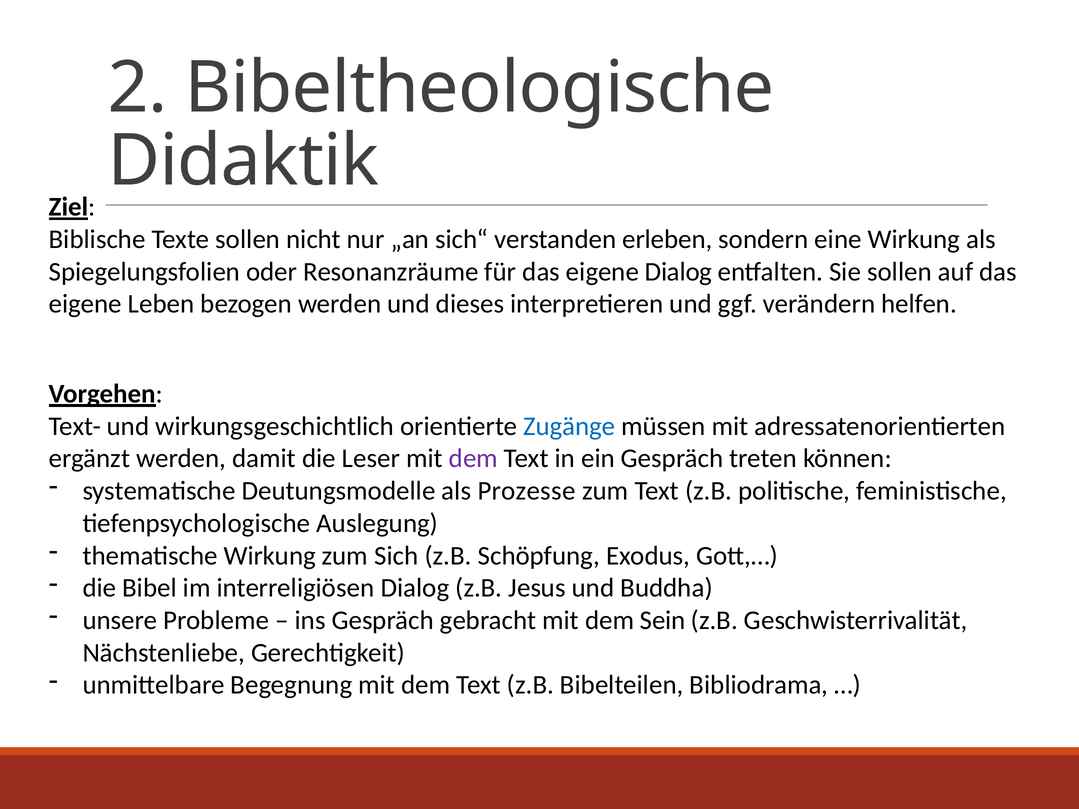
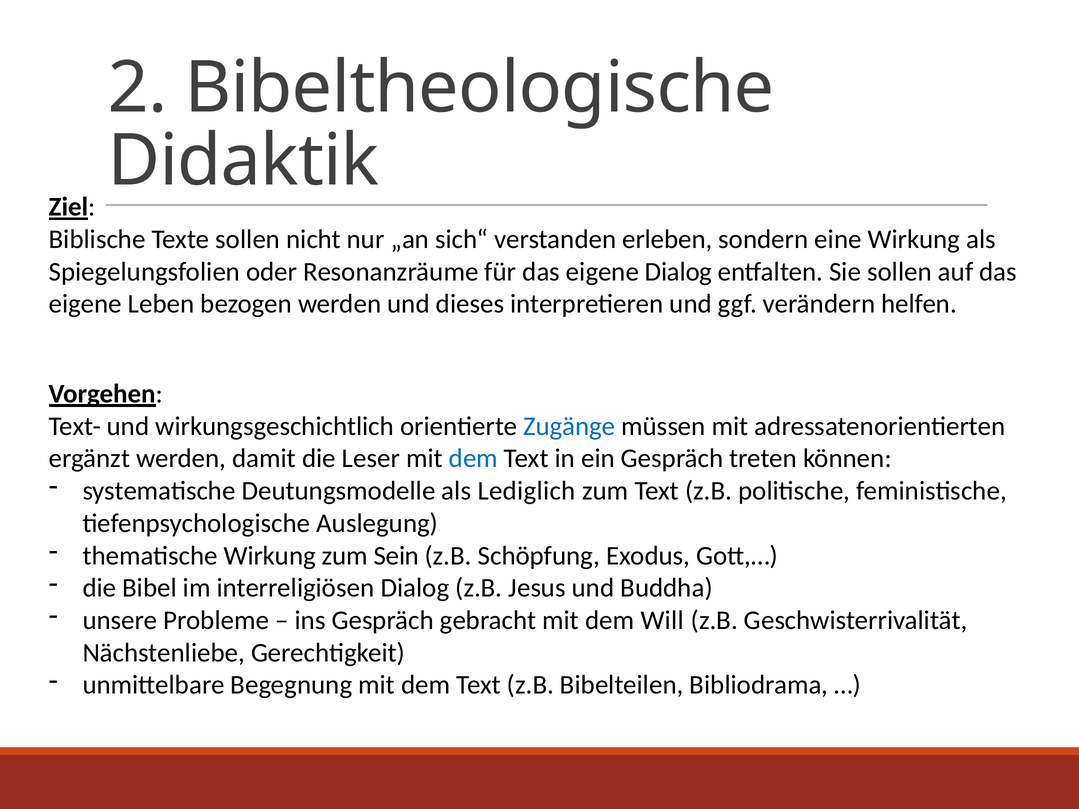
dem colour: purple -> blue (473, 459)
Prozesse: Prozesse -> Lediglich (527, 491)
Sich: Sich -> Sein (396, 556)
Sein: Sein -> Will (662, 621)
